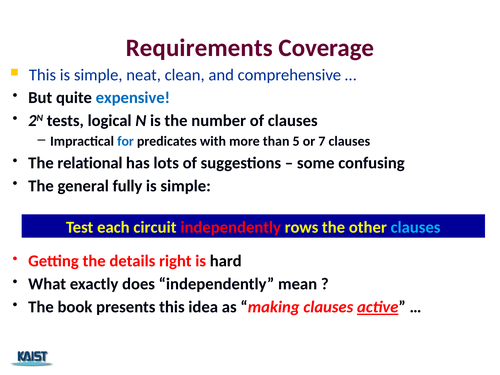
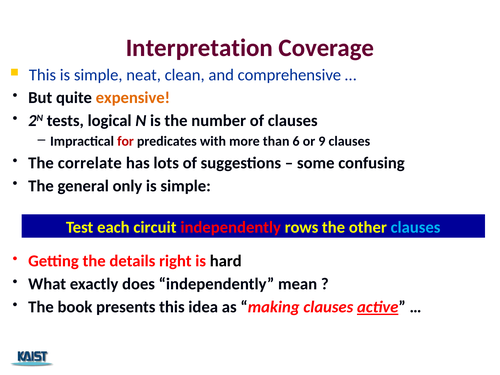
Requirements: Requirements -> Interpretation (199, 48)
expensive colour: blue -> orange (133, 98)
for colour: blue -> red (126, 141)
5: 5 -> 6 (296, 141)
7: 7 -> 9 (322, 141)
relational: relational -> correlate (90, 163)
fully: fully -> only (127, 186)
